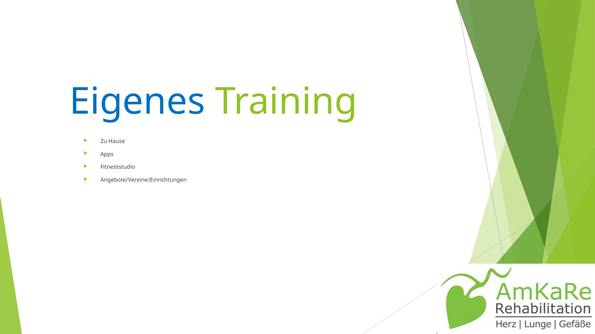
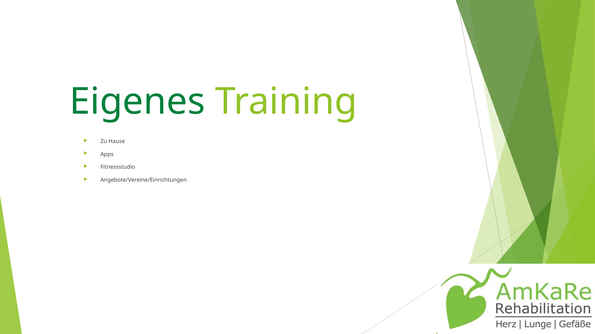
Eigenes colour: blue -> green (137, 102)
